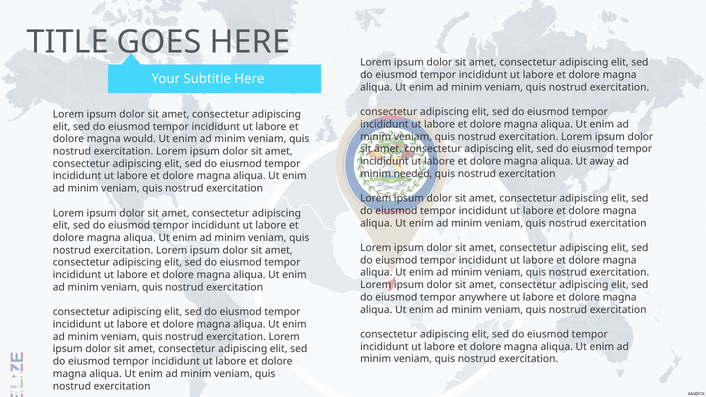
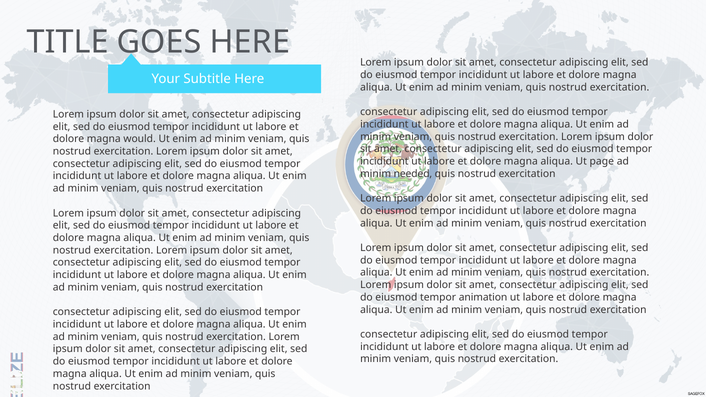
away: away -> page (602, 161)
anywhere: anywhere -> animation (483, 297)
